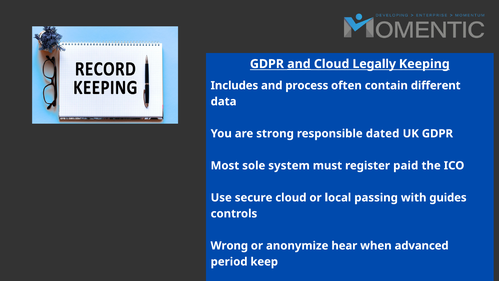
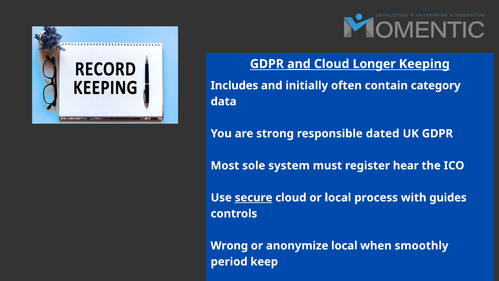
Legally: Legally -> Longer (374, 64)
process: process -> initially (307, 85)
different: different -> category (436, 85)
paid: paid -> hear (406, 165)
secure underline: none -> present (254, 197)
passing: passing -> process (376, 197)
anonymize hear: hear -> local (344, 245)
advanced: advanced -> smoothly (422, 245)
